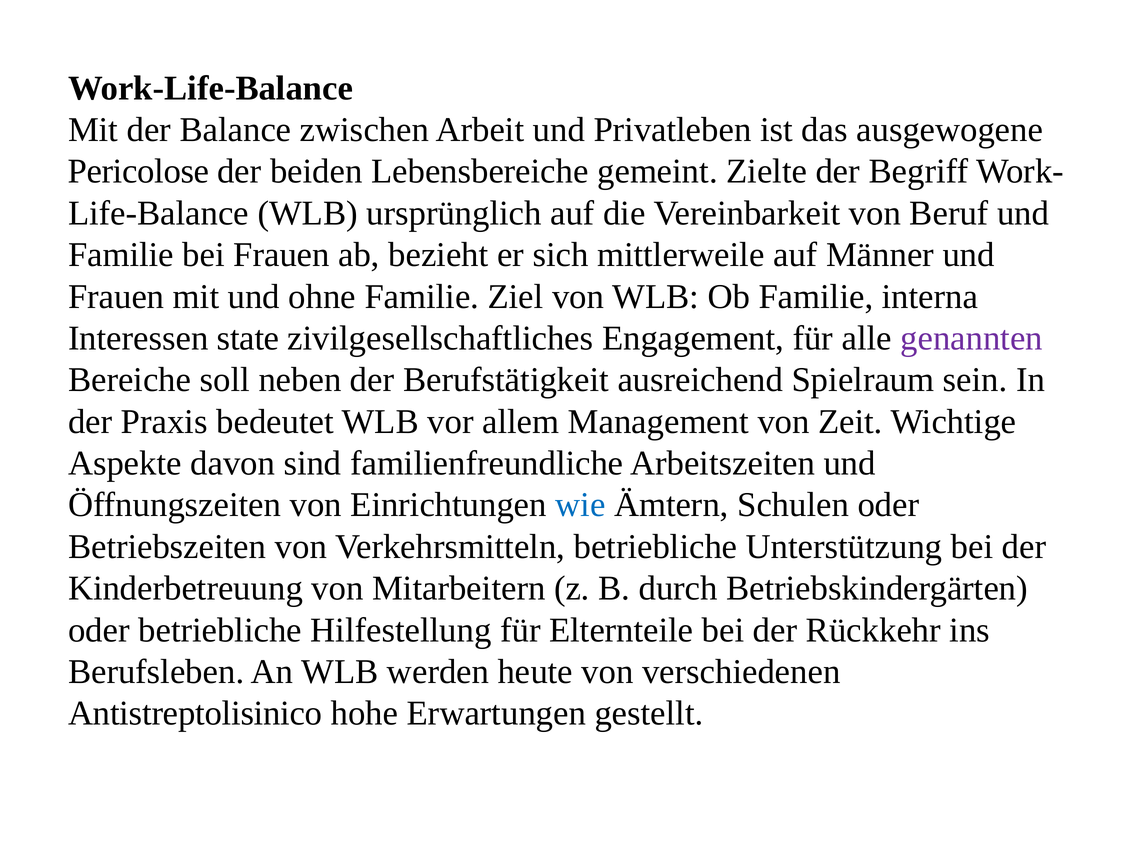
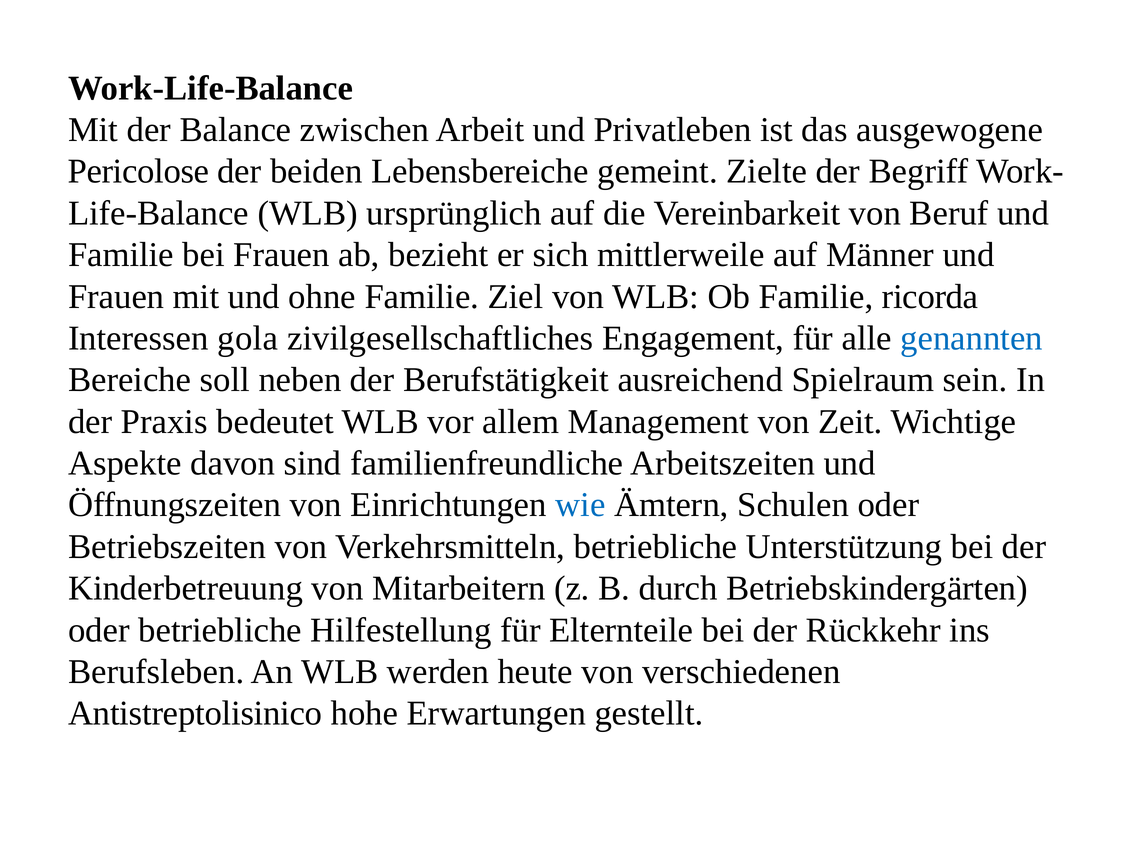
interna: interna -> ricorda (930, 297)
state: state -> gola (248, 338)
genannten colour: purple -> blue (972, 338)
